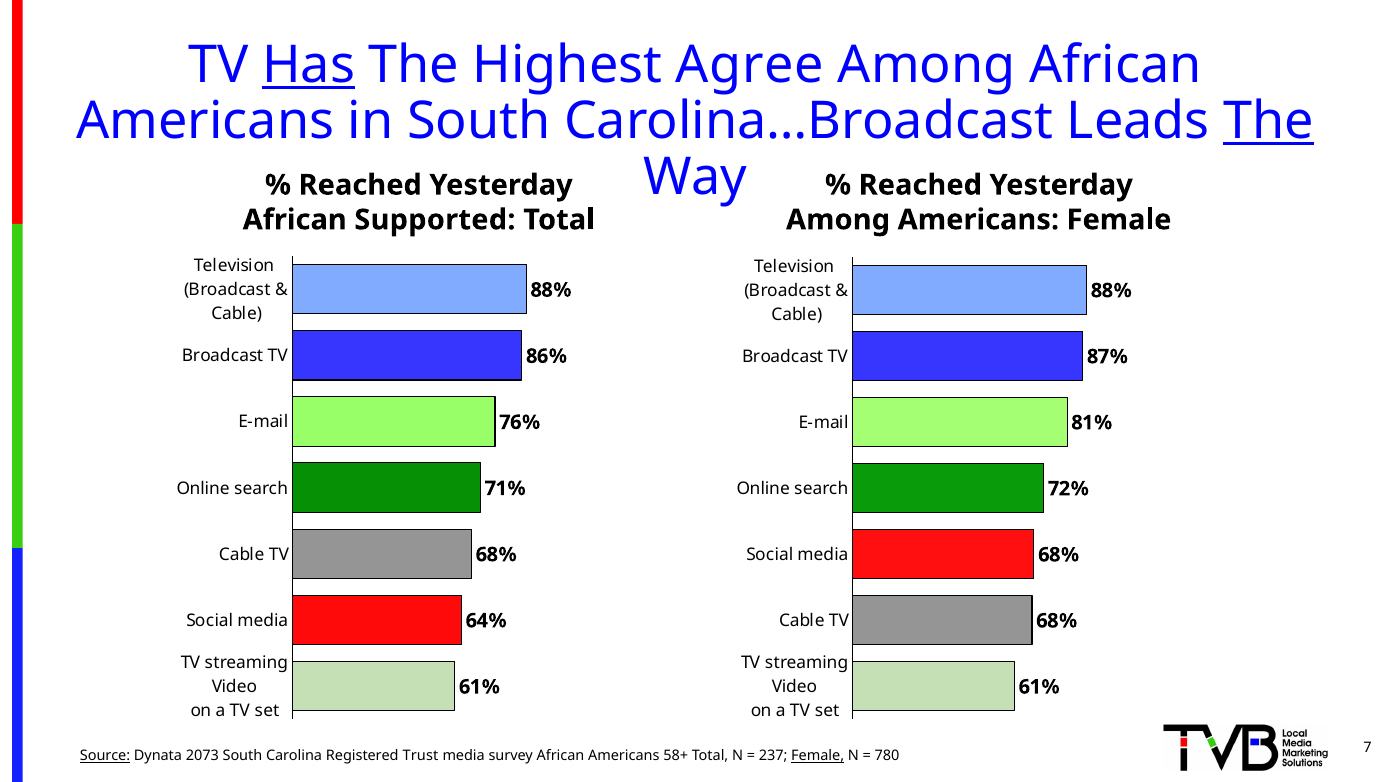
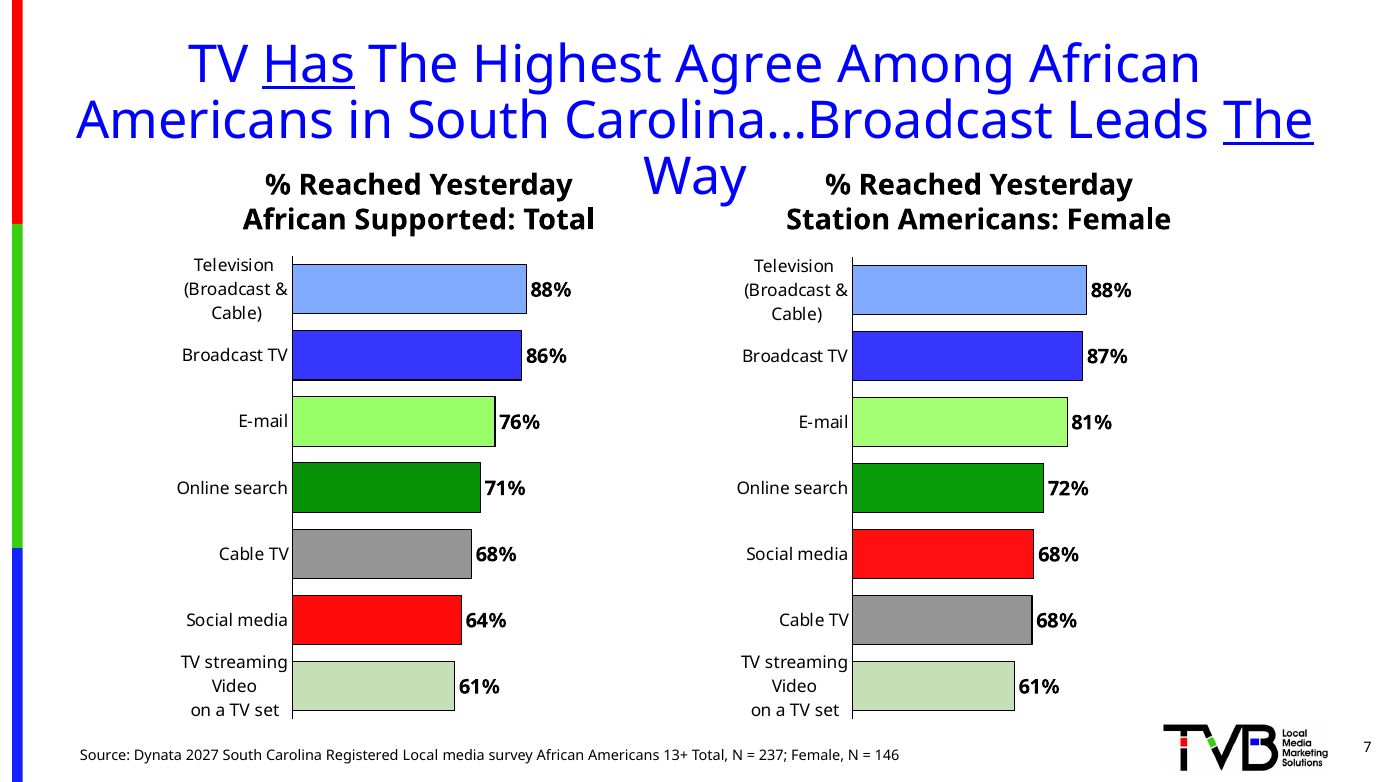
Among: Among -> Station (838, 220)
Source underline: present -> none (105, 756)
2073: 2073 -> 2027 (202, 756)
Trust: Trust -> Local (420, 756)
58+: 58+ -> 13+ (676, 756)
Female underline: present -> none (818, 756)
780: 780 -> 146 (887, 756)
